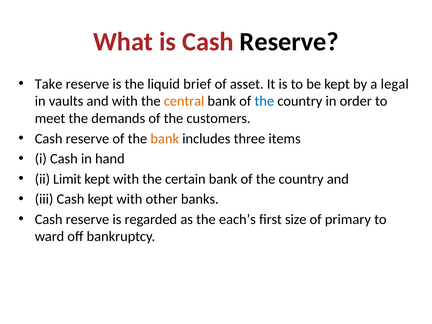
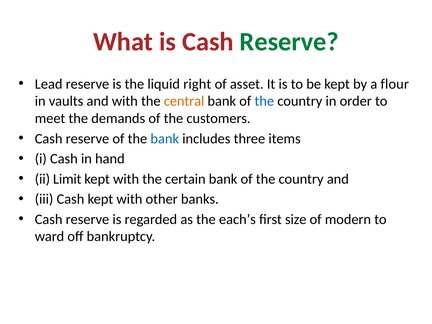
Reserve colour: black -> green (289, 42)
Take: Take -> Lead (49, 84)
brief: brief -> right (197, 84)
legal: legal -> flour (395, 84)
bank colour: orange -> blue (165, 139)
primary: primary -> modern (348, 219)
